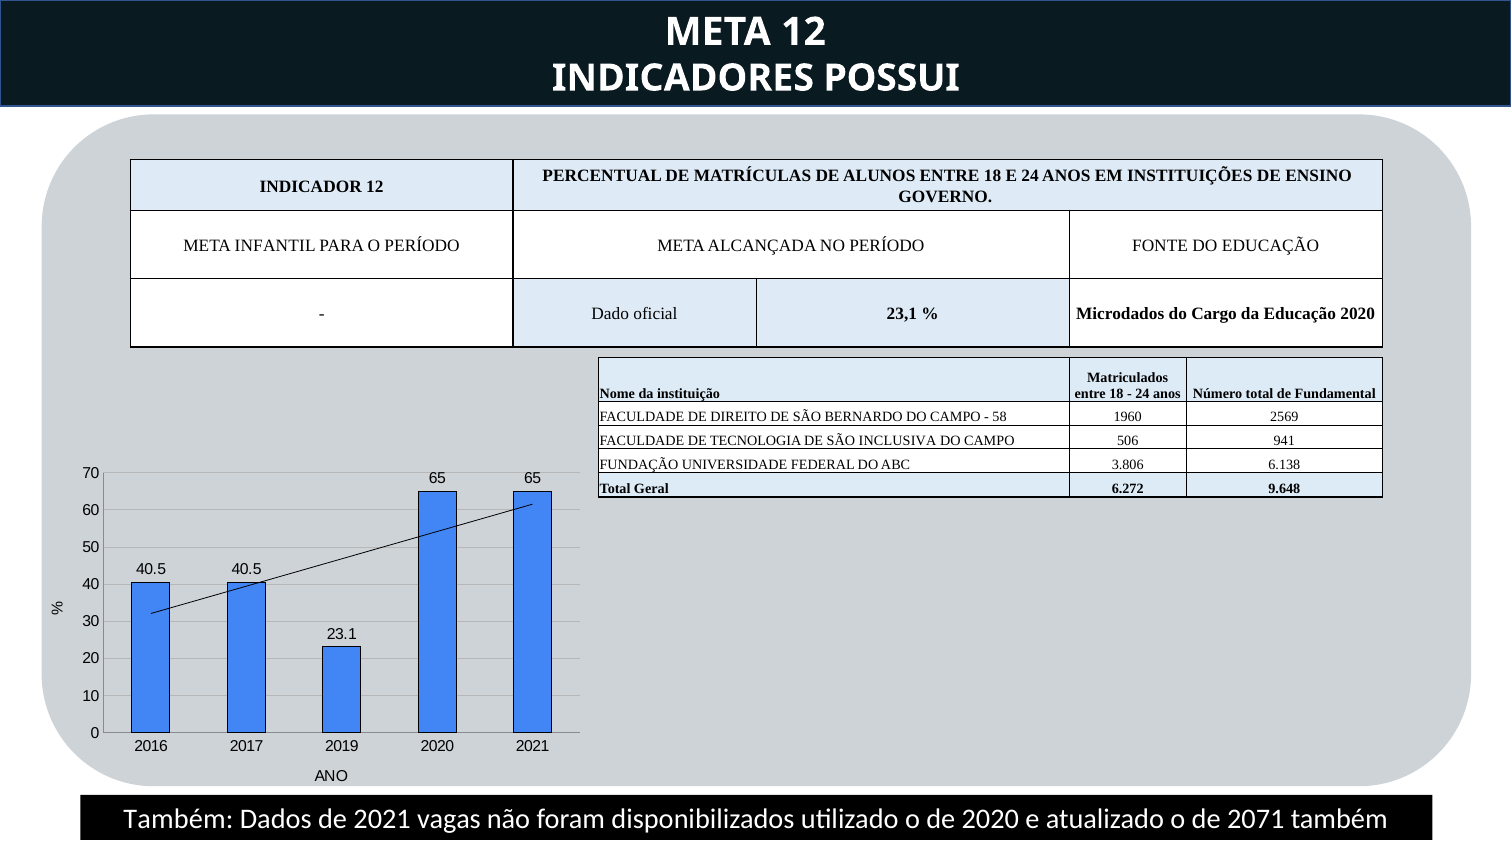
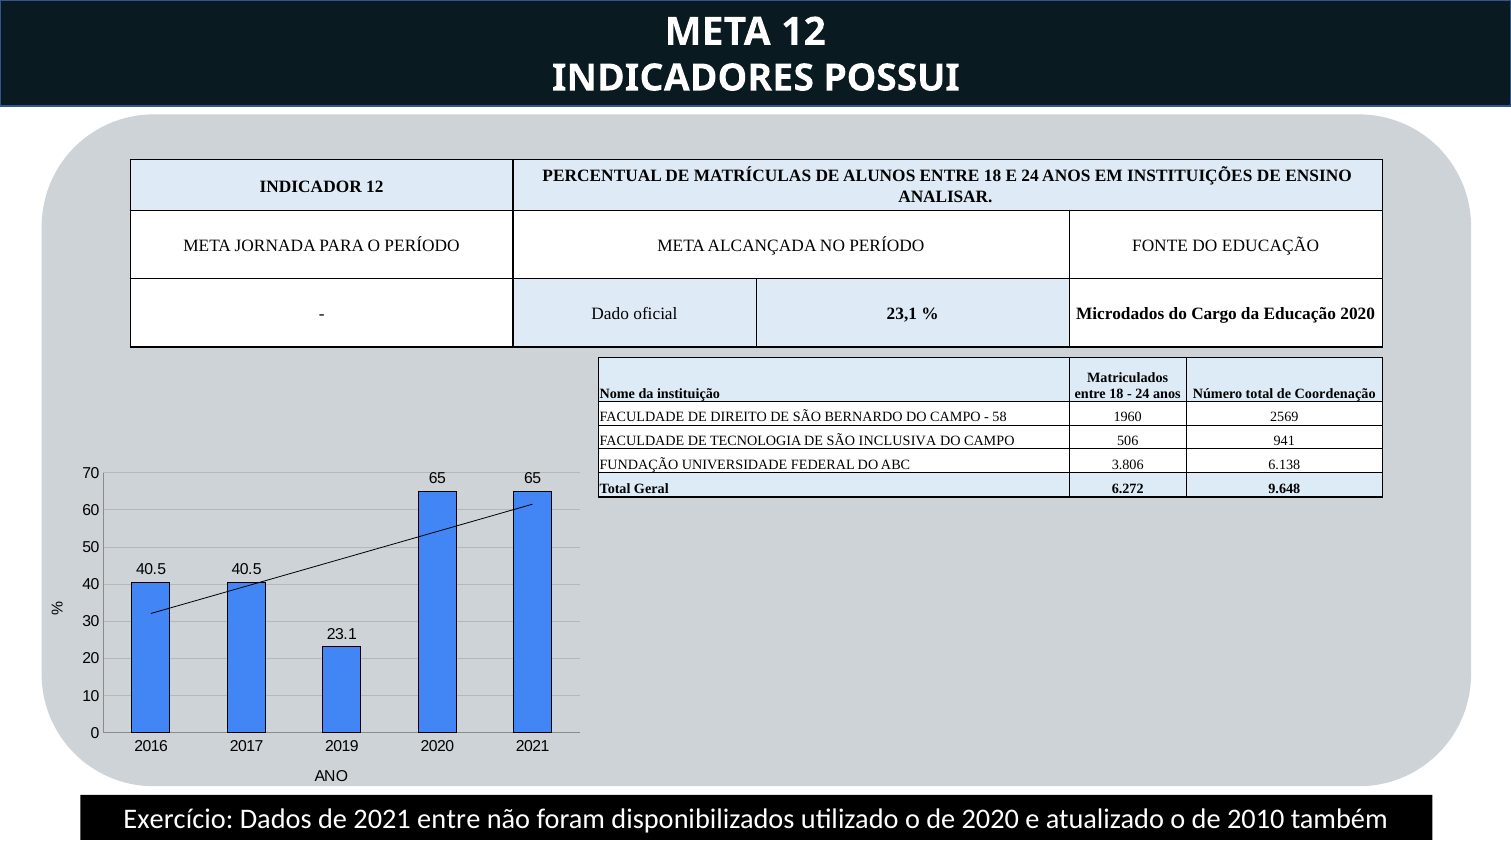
GOVERNO: GOVERNO -> ANALISAR (945, 197)
INFANTIL: INFANTIL -> JORNADA (275, 246)
Fundamental: Fundamental -> Coordenação (1335, 394)
Também: Também -> Exercício (178, 819)
2021 vagas: vagas -> entre (449, 819)
2071: 2071 -> 2010 (1256, 819)
